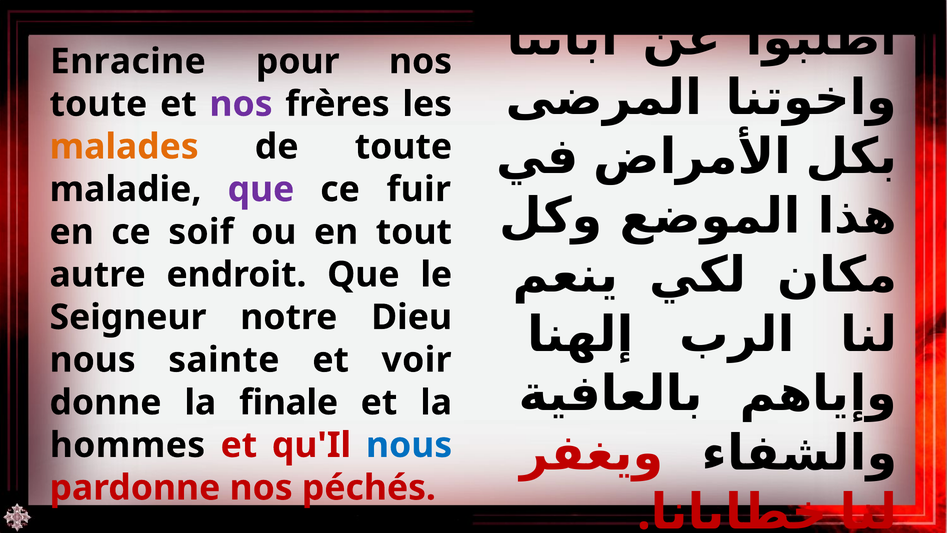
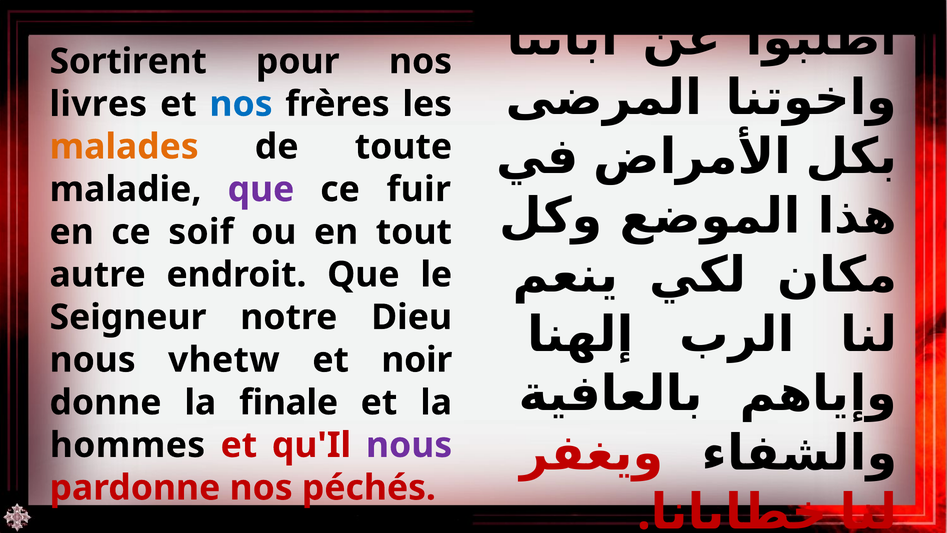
Enracine: Enracine -> Sortirent (128, 61)
toute: toute -> livres (98, 104)
nos colour: purple -> blue (241, 104)
sainte: sainte -> vhetw (224, 360)
voir: voir -> noir (417, 360)
nous colour: blue -> purple (409, 445)
